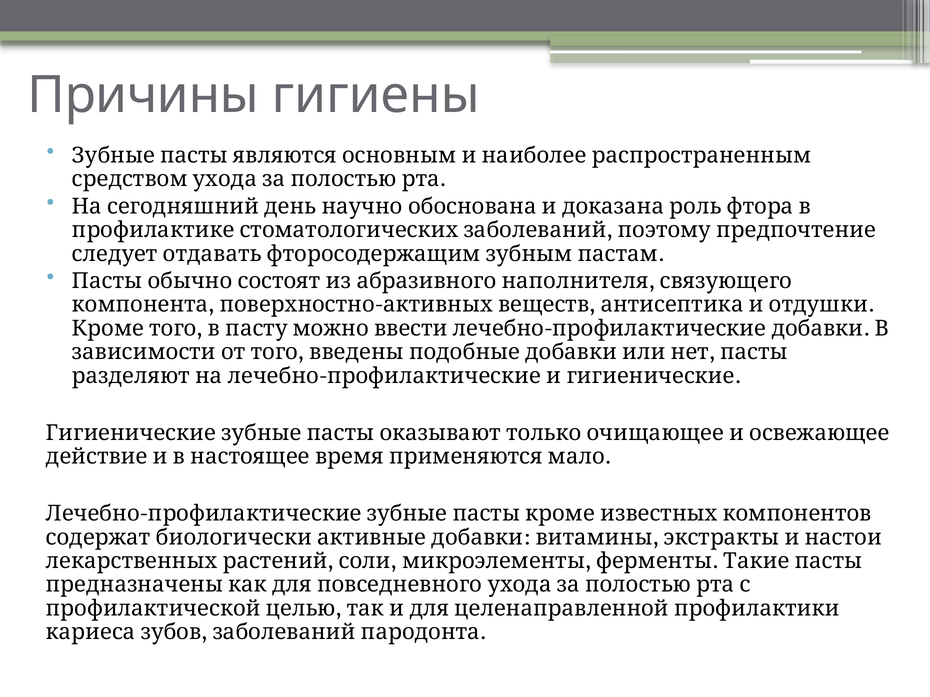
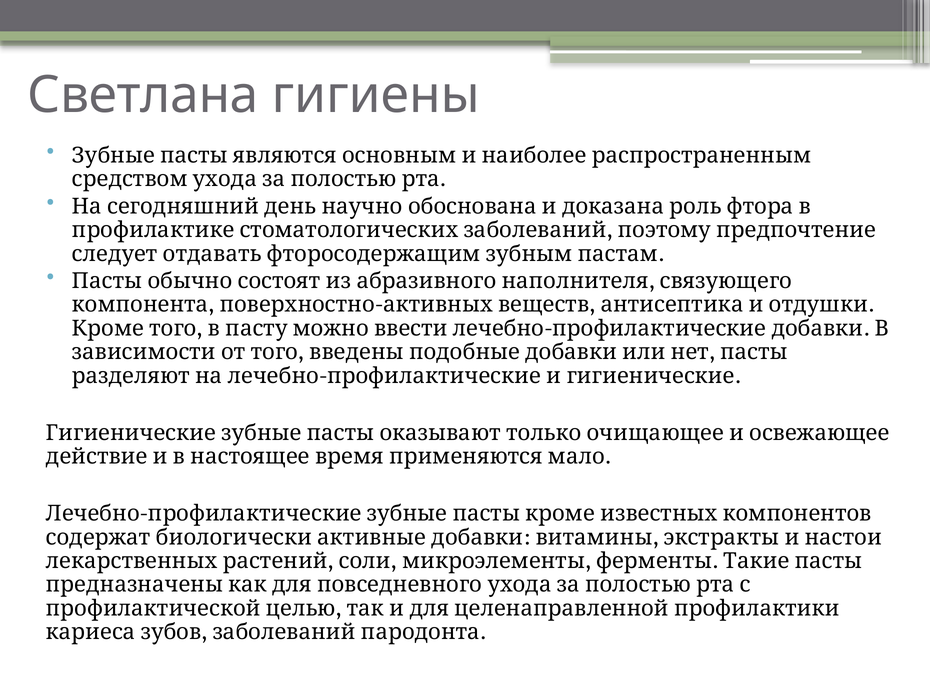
Причины: Причины -> Светлана (143, 95)
